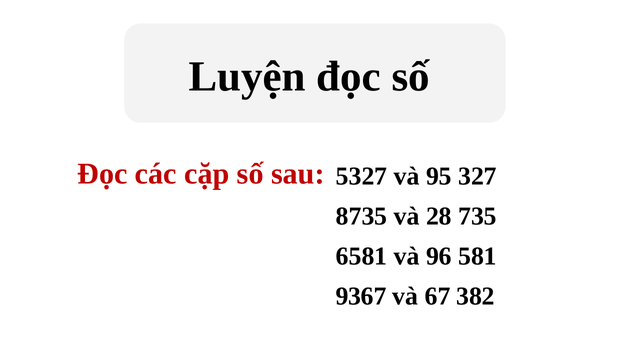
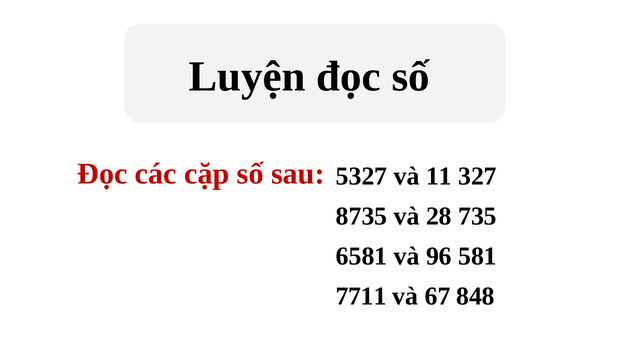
95: 95 -> 11 (439, 177)
9367: 9367 -> 7711 (361, 296)
382: 382 -> 848 (476, 296)
